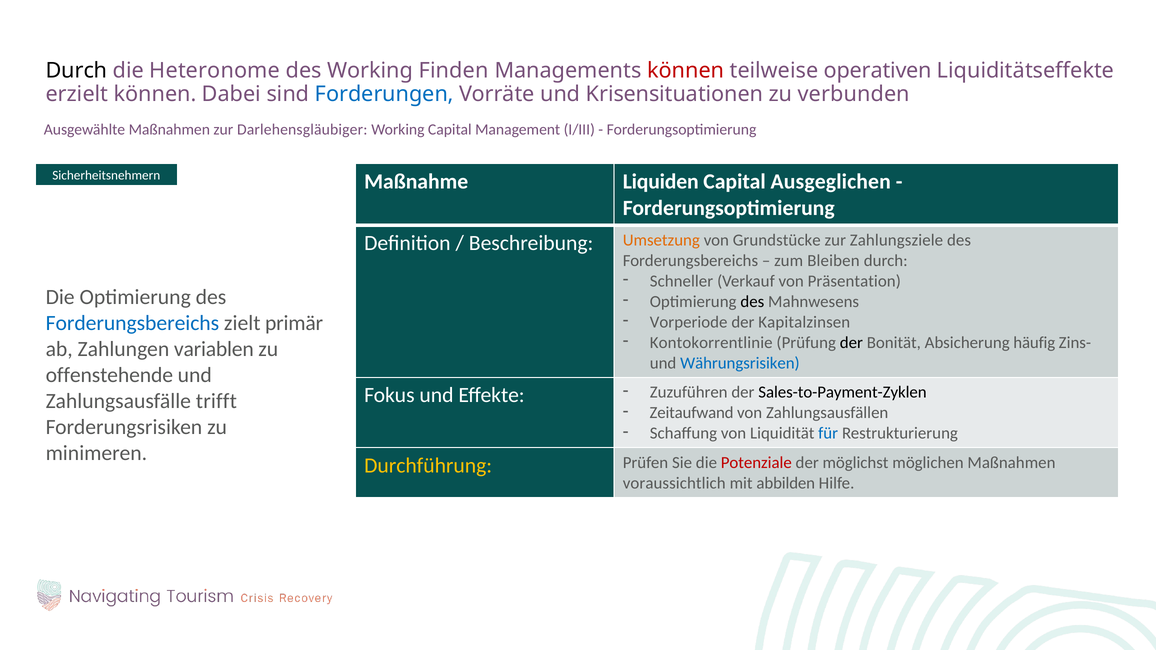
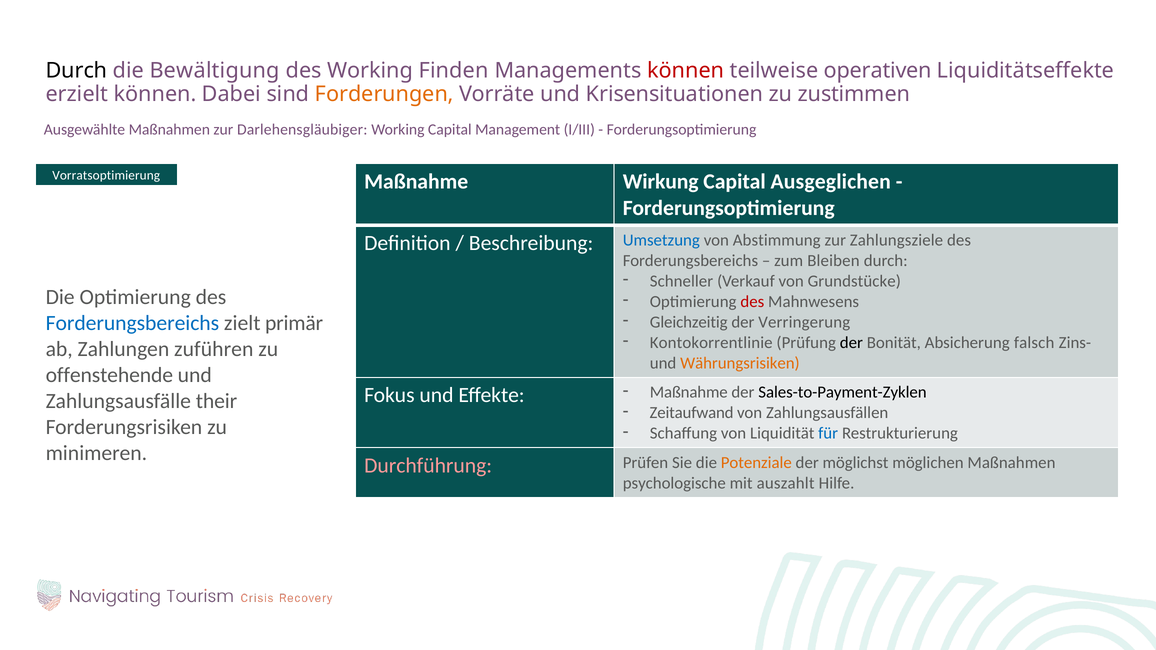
Heteronome: Heteronome -> Bewältigung (215, 71)
Forderungen colour: blue -> orange (384, 94)
verbunden: verbunden -> zustimmen (854, 94)
Sicherheitsnehmern: Sicherheitsnehmern -> Vorratsoptimierung (106, 175)
Liquiden: Liquiden -> Wirkung (661, 182)
Umsetzung colour: orange -> blue (661, 240)
Grundstücke: Grundstücke -> Abstimmung (777, 240)
Präsentation: Präsentation -> Grundstücke (854, 281)
des colour: black -> red (752, 302)
Vorperiode: Vorperiode -> Gleichzeitig (689, 322)
Kapitalzinsen: Kapitalzinsen -> Verringerung (804, 322)
häufig: häufig -> falsch (1034, 343)
variablen: variablen -> zuführen (214, 349)
Währungsrisiken colour: blue -> orange (740, 363)
Zuzuführen: Zuzuführen -> Maßnahme (689, 392)
trifft: trifft -> their (217, 401)
Durchführung colour: yellow -> pink (428, 466)
Potenziale colour: red -> orange (756, 463)
voraussichtlich: voraussichtlich -> psychologische (674, 483)
abbilden: abbilden -> auszahlt (786, 483)
